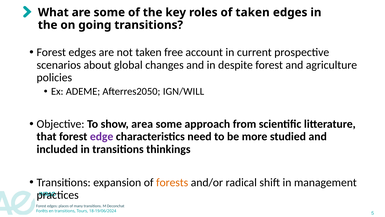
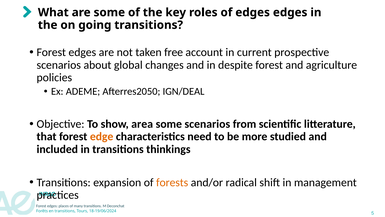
of taken: taken -> edges (253, 12)
IGN/WILL: IGN/WILL -> IGN/DEAL (184, 91)
some approach: approach -> scenarios (207, 124)
edge colour: purple -> orange (102, 136)
